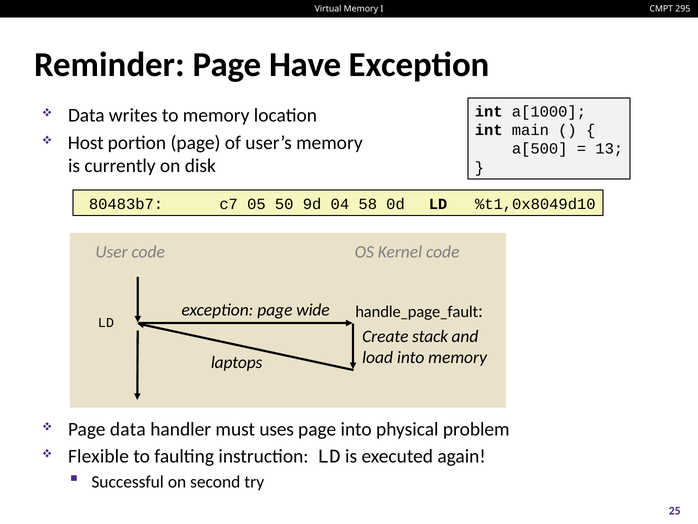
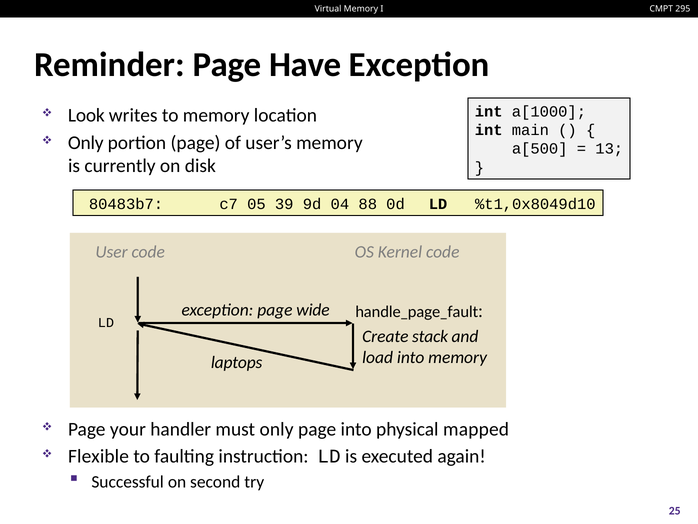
Data: Data -> Look (86, 115)
Host: Host -> Only (86, 143)
50: 50 -> 39 (284, 204)
58: 58 -> 88 (368, 204)
Page data: data -> your (128, 429)
must uses: uses -> only (277, 429)
problem: problem -> mapped (476, 429)
